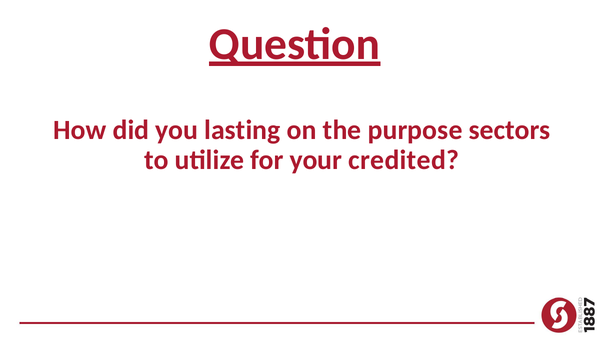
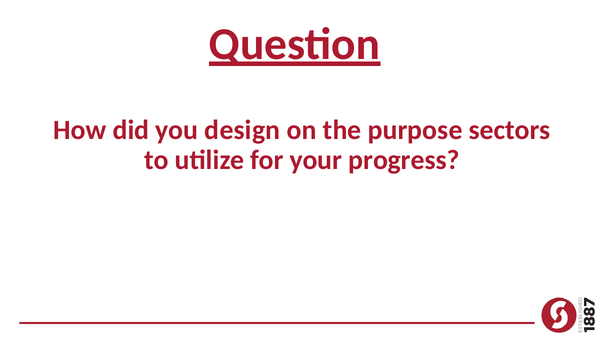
lasting: lasting -> design (242, 130)
credited: credited -> progress (404, 160)
